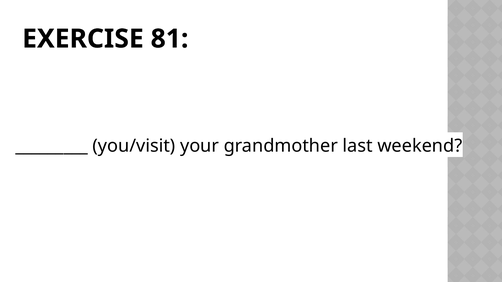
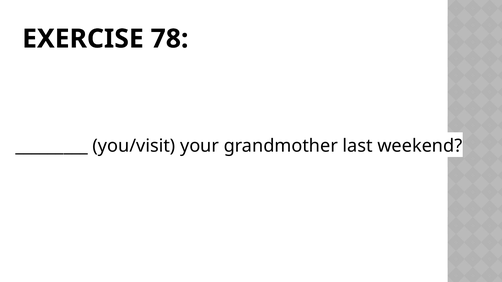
81: 81 -> 78 (170, 39)
